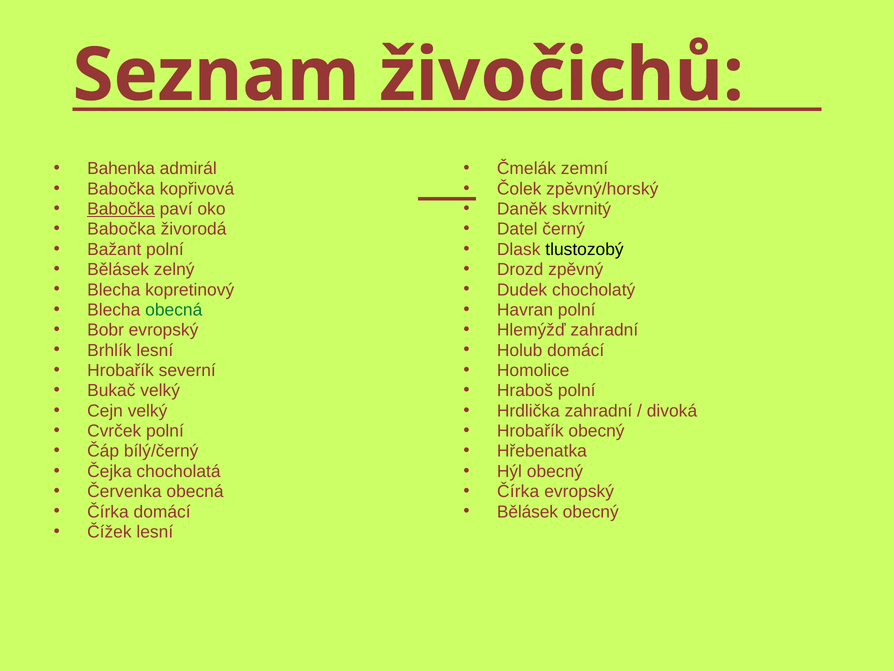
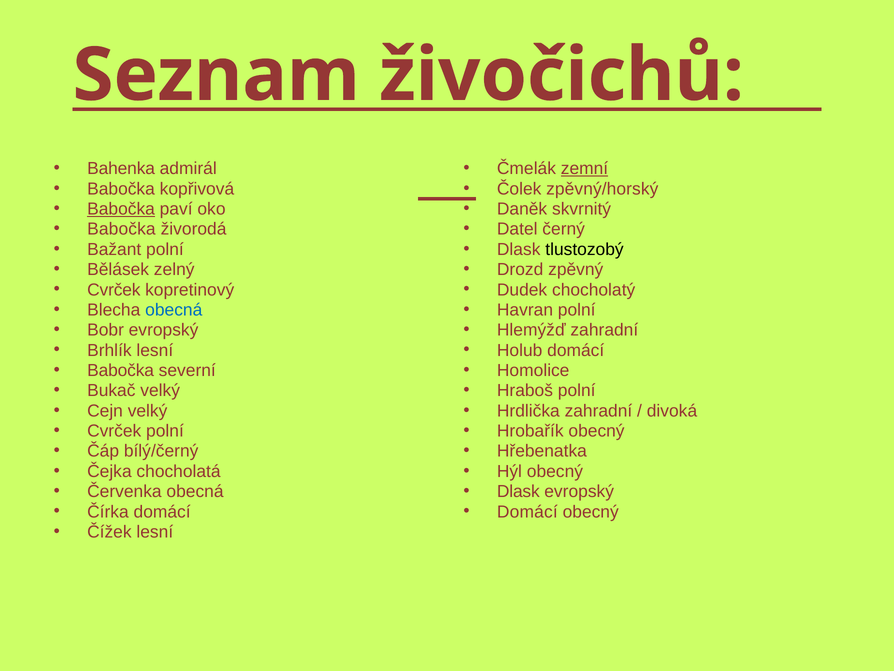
zemní underline: none -> present (584, 169)
Blecha: Blecha -> Cvrček (114, 290)
obecná colour: green -> blue (174, 310)
Hrobařík: Hrobařík -> Babočka (121, 370)
Čírka: Čírka -> Dlask (518, 491)
Bělásek: Bělásek -> Domácí (527, 511)
